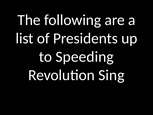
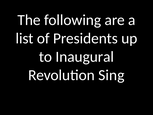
Speeding: Speeding -> Inaugural (85, 57)
